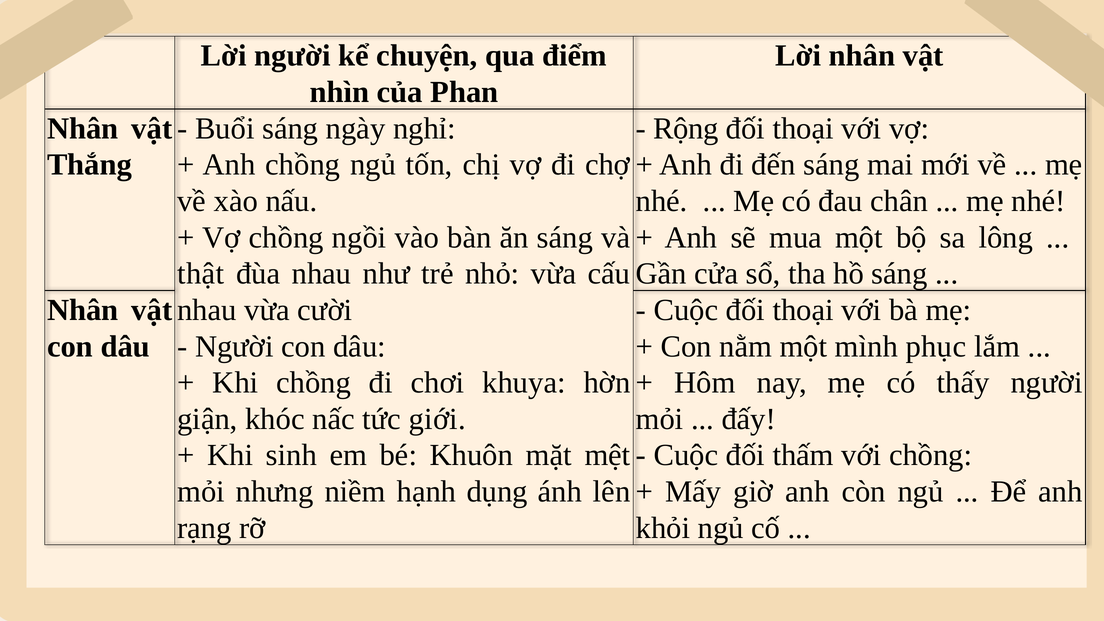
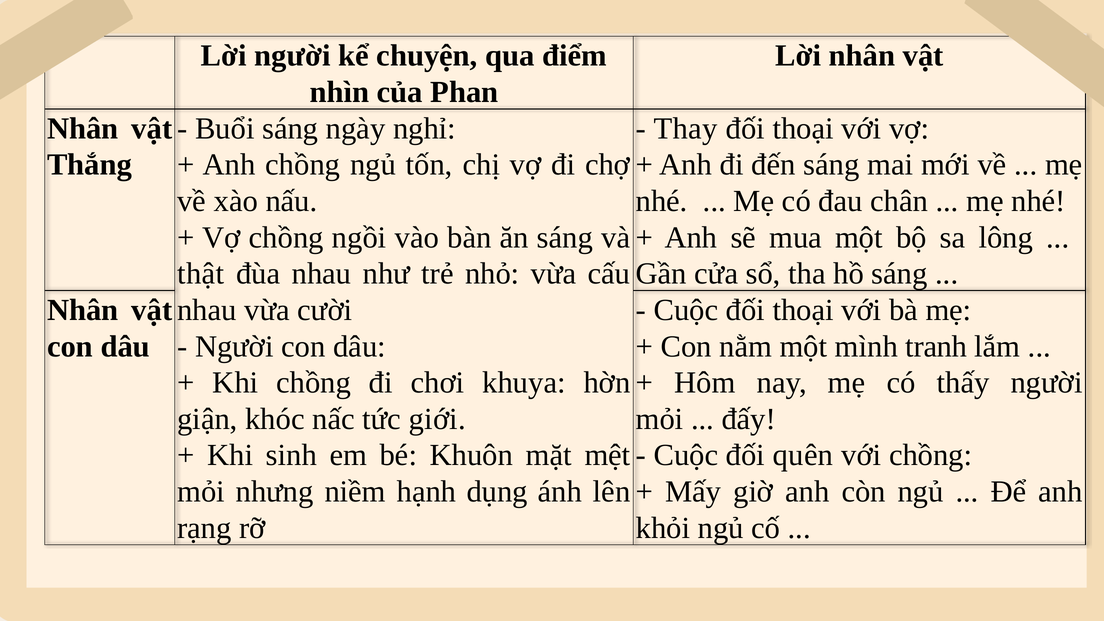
Rộng: Rộng -> Thay (686, 129)
phục: phục -> tranh (936, 346)
thấm: thấm -> quên (803, 455)
